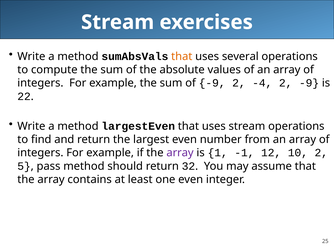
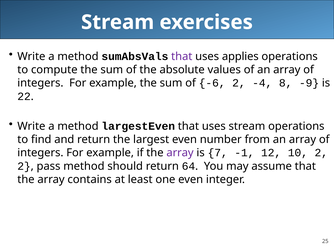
that colour: orange -> purple (182, 56)
several: several -> applies (240, 56)
of -9: -9 -> -6 (212, 83)
-4 2: 2 -> 8 (286, 83)
1: 1 -> 7 (218, 153)
5: 5 -> 2 (24, 166)
32: 32 -> 64 (188, 166)
